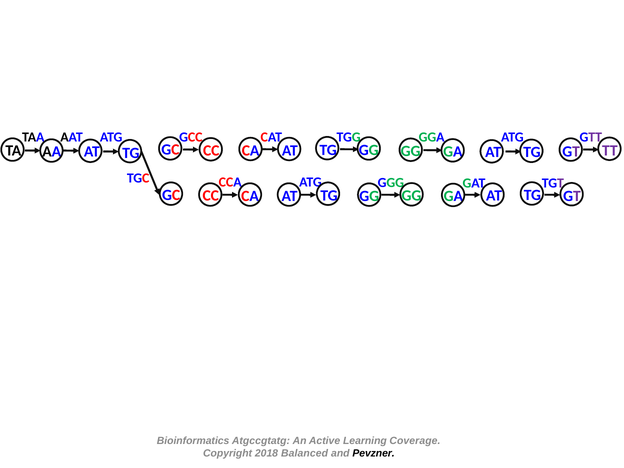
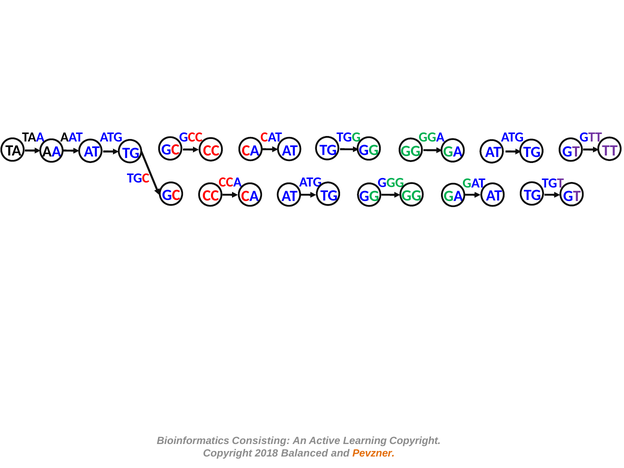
Atgccgtatg: Atgccgtatg -> Consisting (261, 441)
Learning Coverage: Coverage -> Copyright (415, 441)
Pevzner colour: black -> orange (374, 453)
